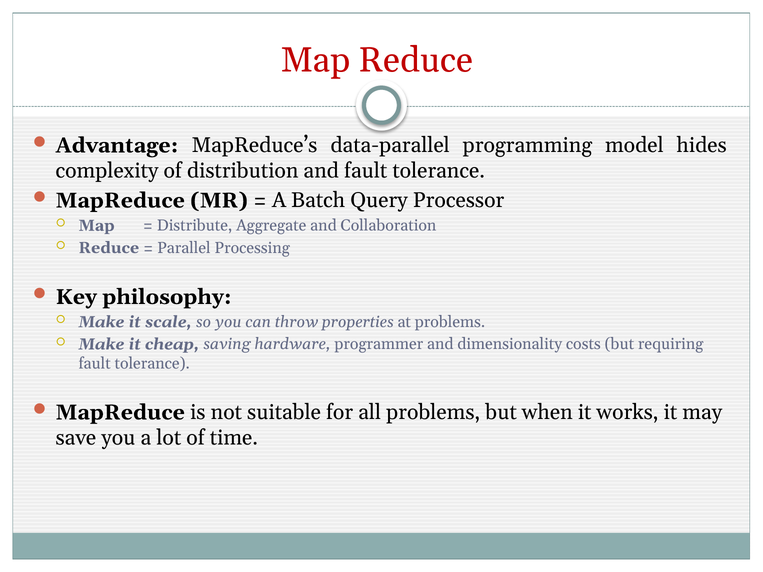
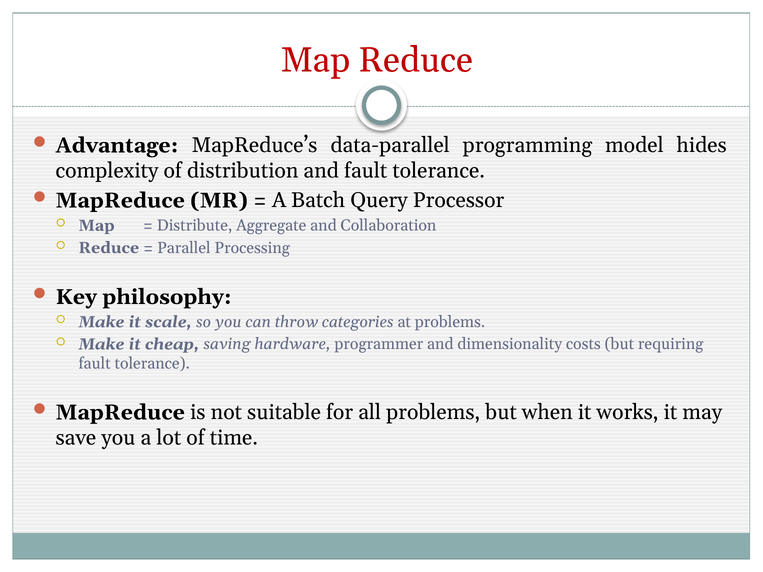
properties: properties -> categories (358, 322)
